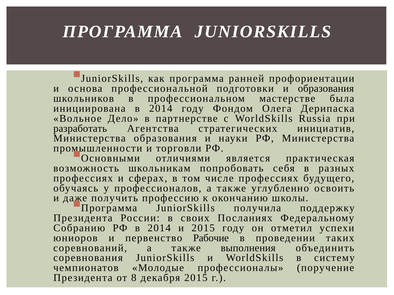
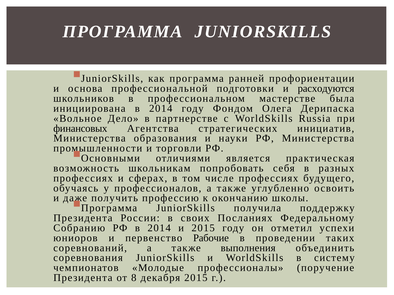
и образования: образования -> расходуются (326, 89)
разработать: разработать -> финансовых (80, 129)
